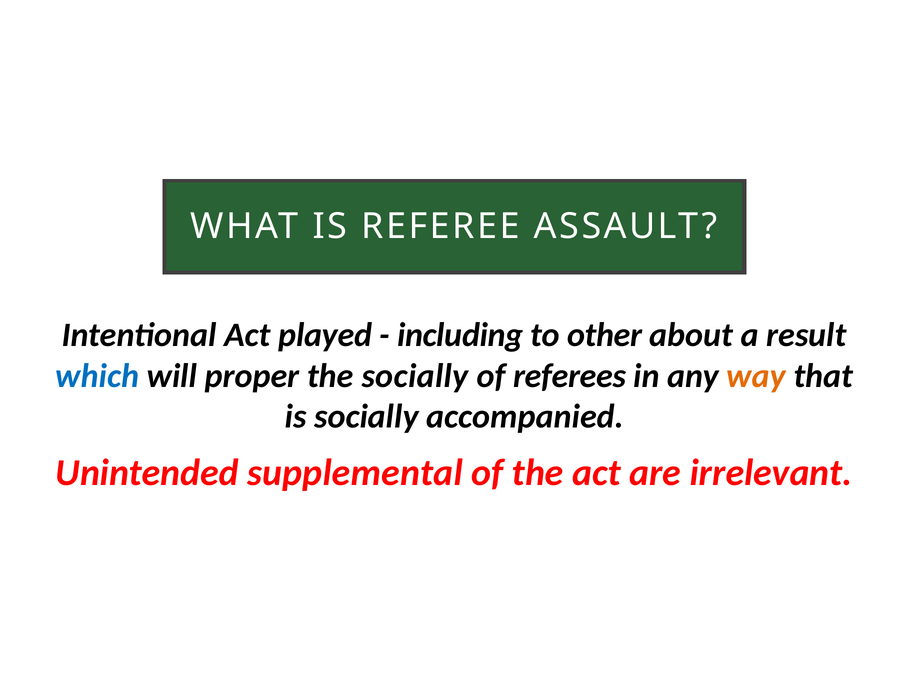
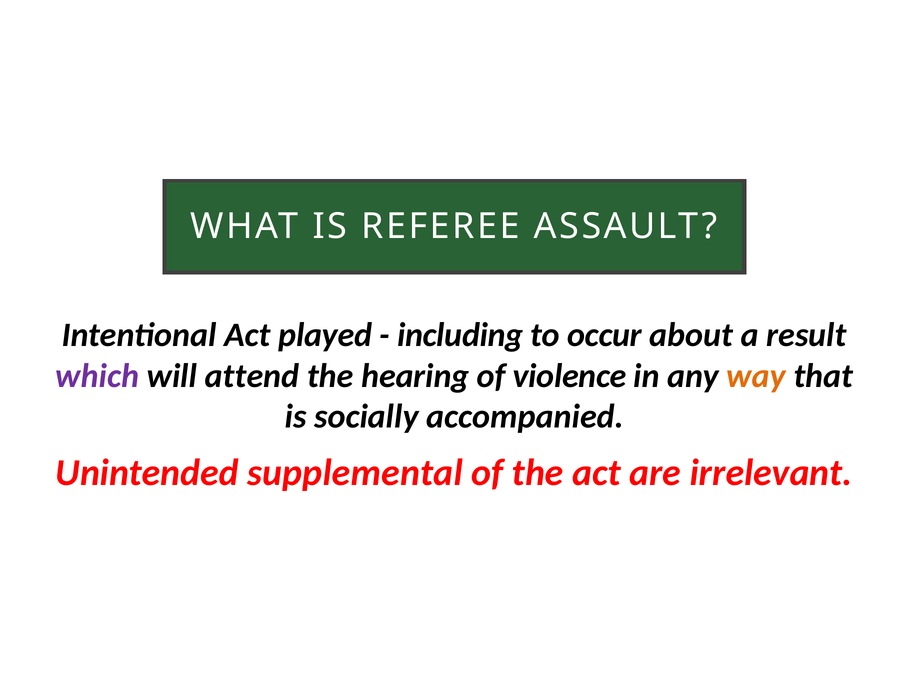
other: other -> occur (605, 335)
which colour: blue -> purple (97, 376)
proper: proper -> attend (252, 376)
the socially: socially -> hearing (415, 376)
referees: referees -> violence (570, 376)
